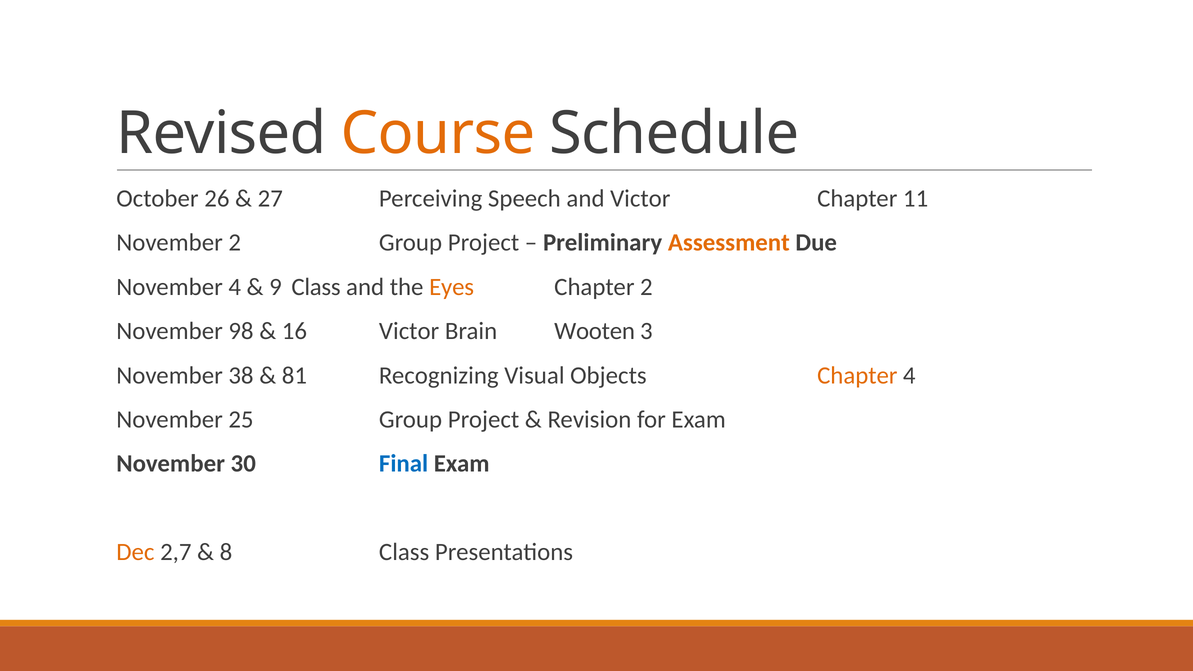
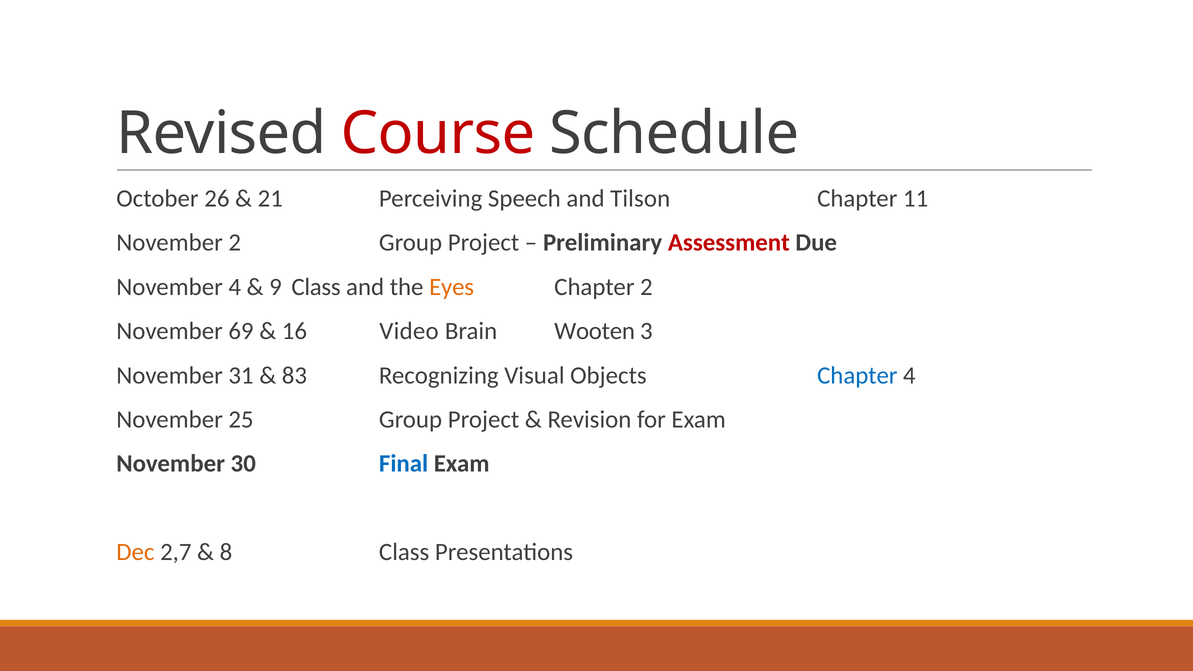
Course colour: orange -> red (438, 134)
27: 27 -> 21 (270, 198)
and Victor: Victor -> Tilson (640, 198)
Assessment colour: orange -> red (729, 243)
98: 98 -> 69 (241, 331)
16 Victor: Victor -> Video (409, 331)
38: 38 -> 31 (241, 375)
81: 81 -> 83 (294, 375)
Chapter colour: orange -> blue (857, 375)
